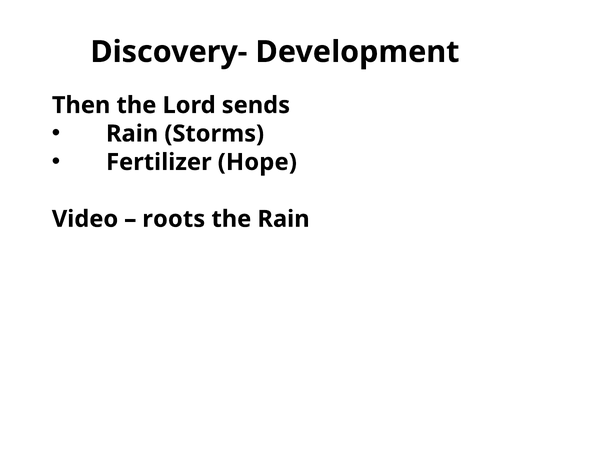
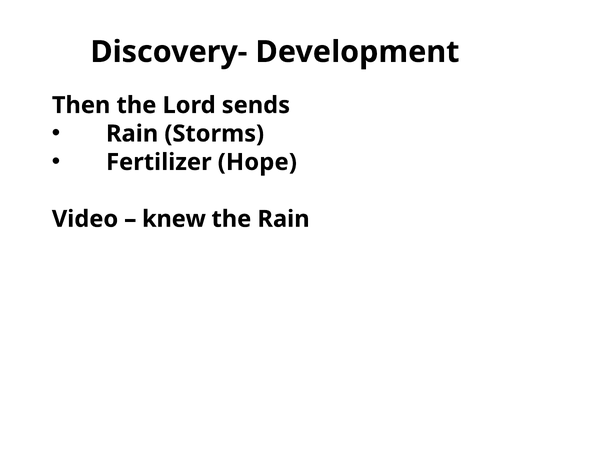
roots: roots -> knew (174, 219)
